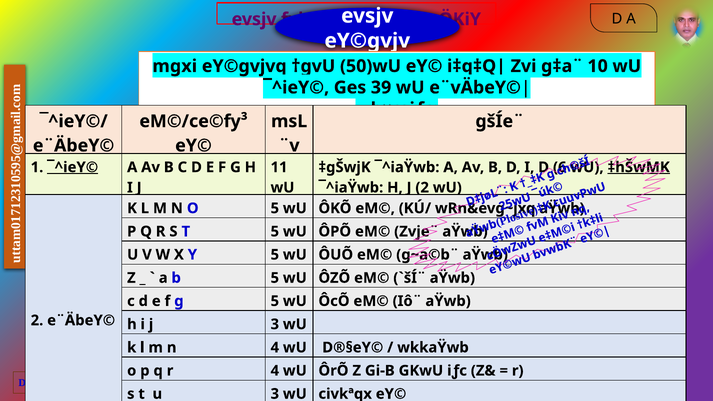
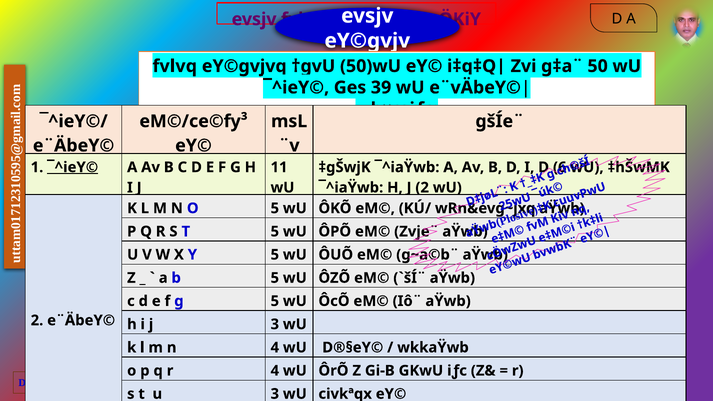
mgxi: mgxi -> fvlvq (175, 66)
g‡a¨ 10: 10 -> 50 (598, 66)
‡hŠwMK underline: present -> none (639, 167)
